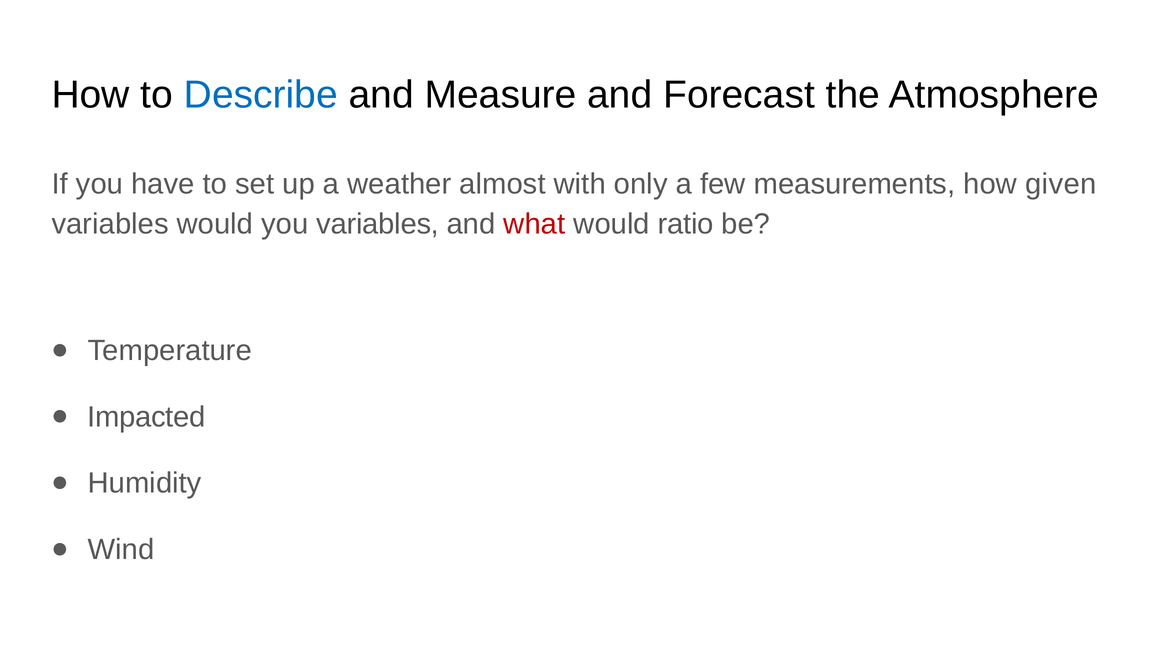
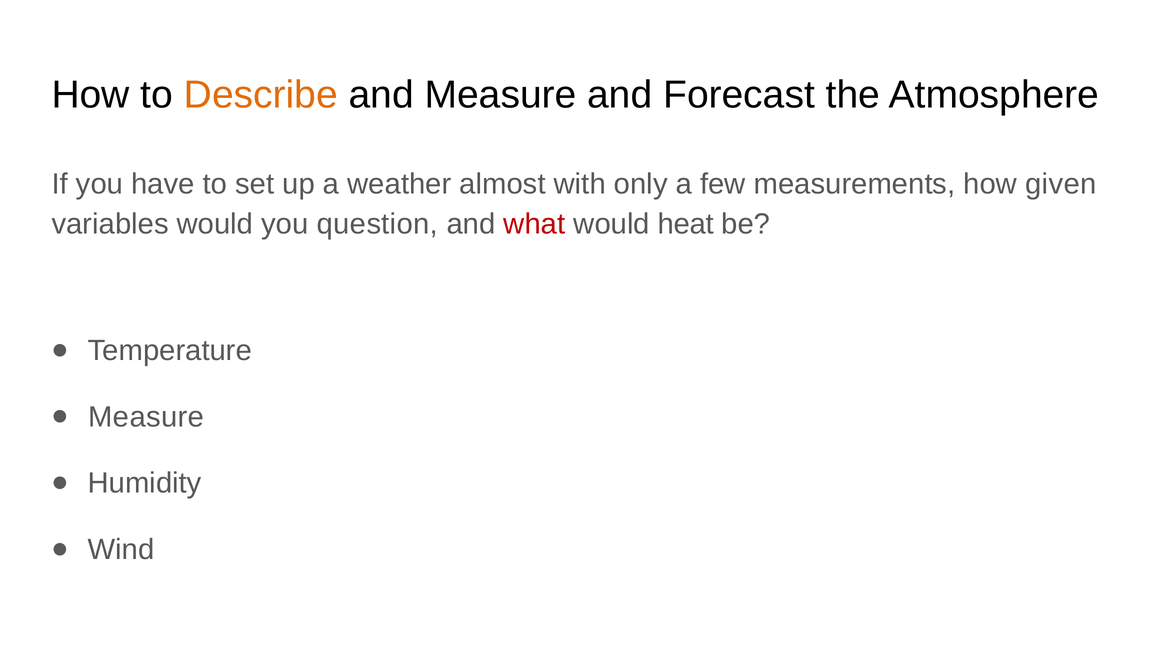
Describe colour: blue -> orange (261, 95)
you variables: variables -> question (377, 225)
ratio: ratio -> heat (686, 225)
Impacted: Impacted -> Measure (146, 417)
